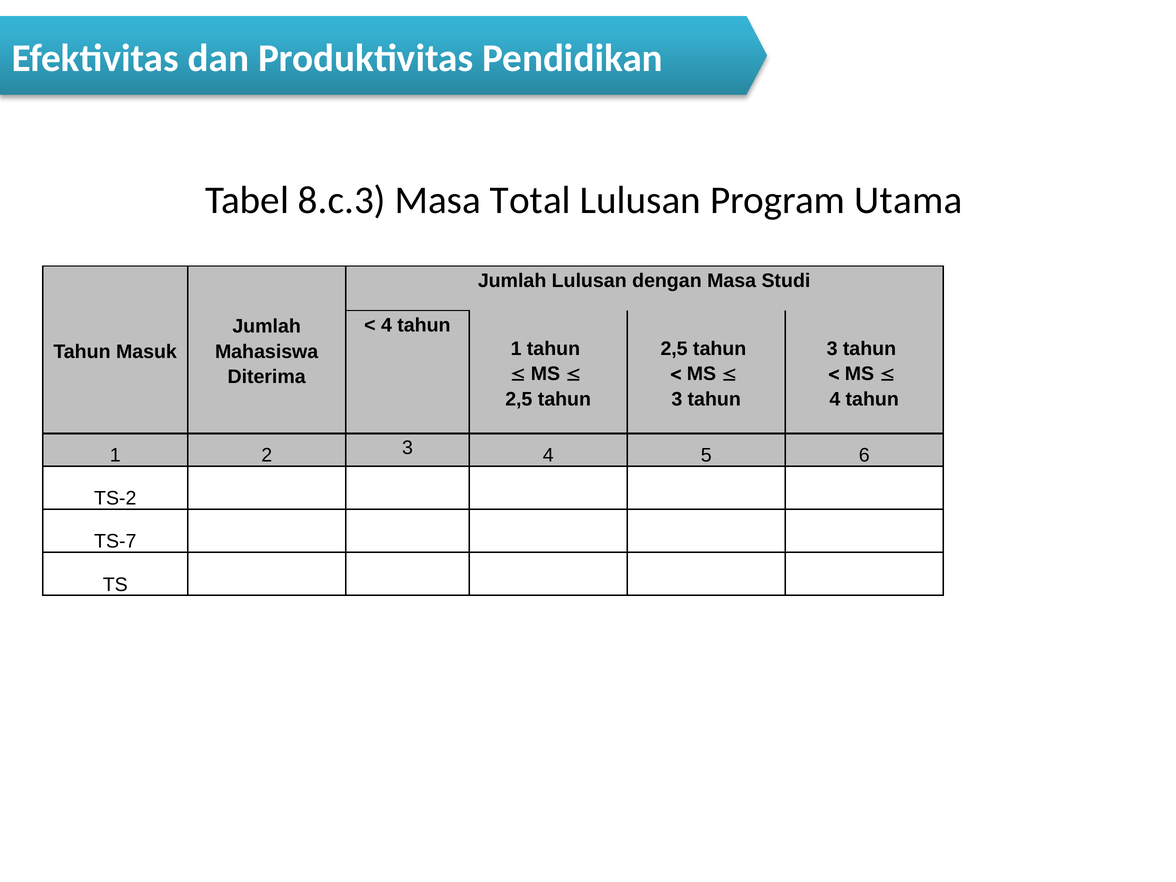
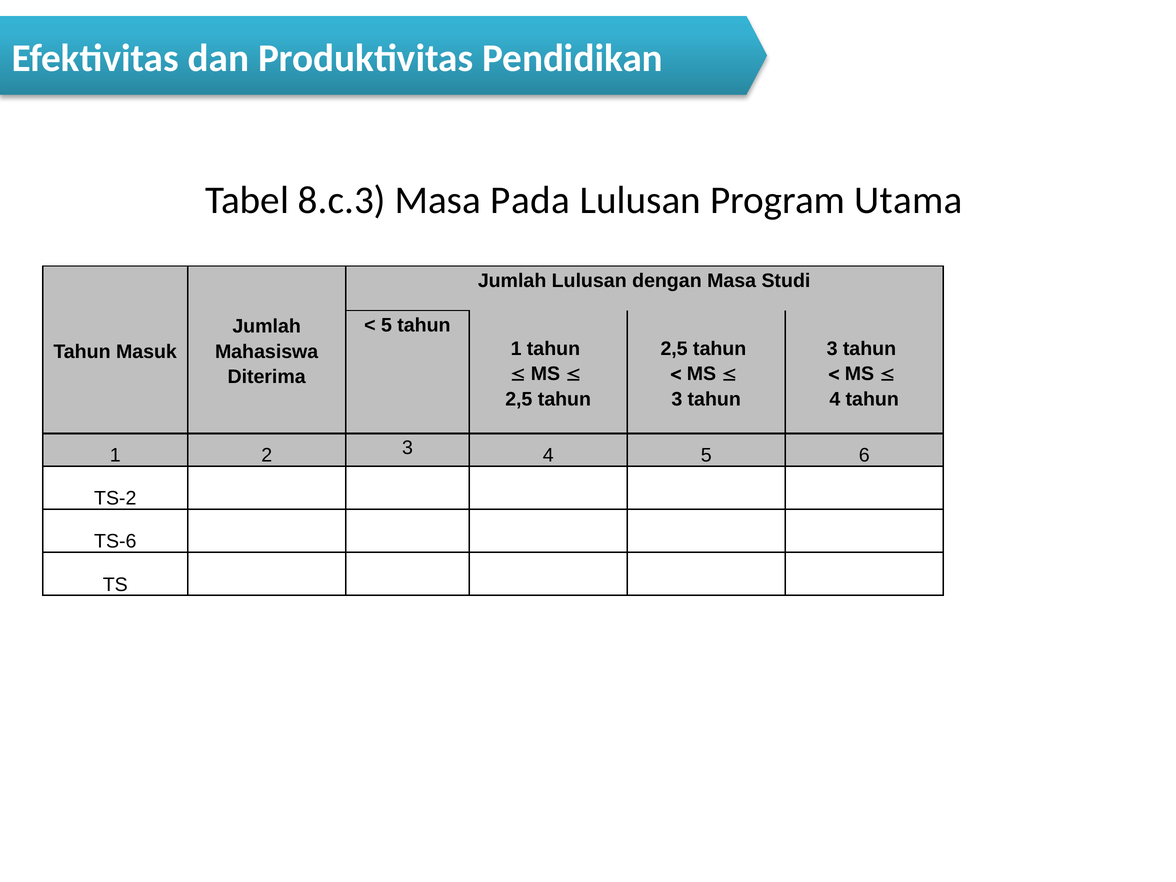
Total: Total -> Pada (530, 200)
4: 4 -> 5 (387, 325)
TS-7: TS-7 -> TS-6 (115, 542)
